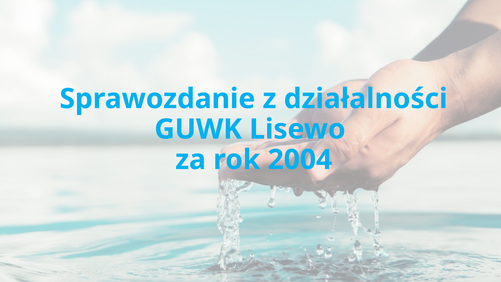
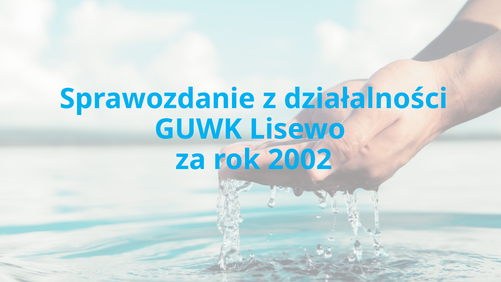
2004: 2004 -> 2002 (300, 160)
